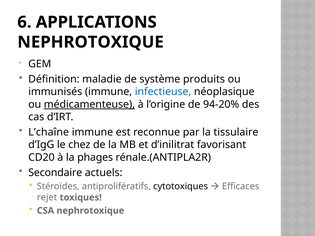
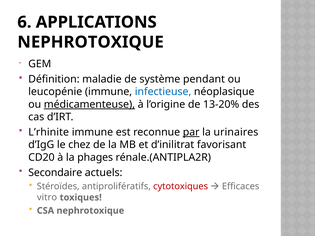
produits: produits -> pendant (204, 79)
immunisés: immunisés -> leucopénie (55, 92)
94-20%: 94-20% -> 13-20% (221, 104)
L’chaîne: L’chaîne -> L’rhinite (49, 132)
par underline: none -> present (191, 132)
tissulaire: tissulaire -> urinaires (236, 132)
cytotoxiques colour: black -> red (181, 187)
rejet: rejet -> vitro (47, 198)
